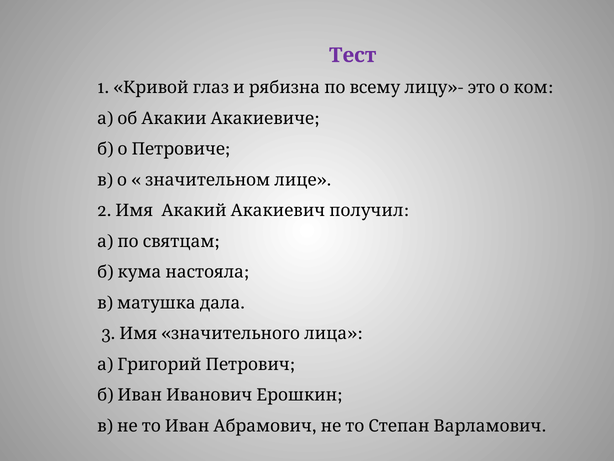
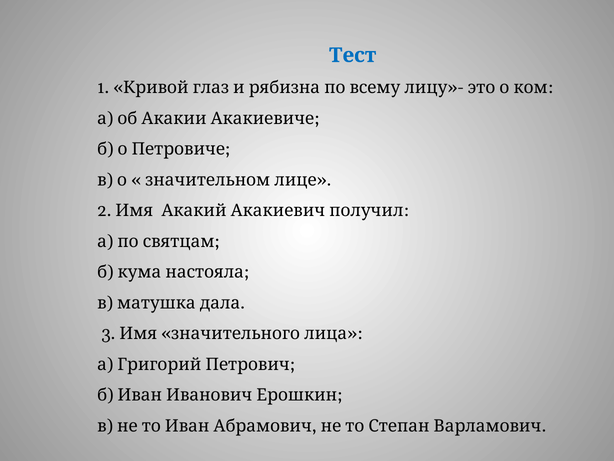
Тест colour: purple -> blue (353, 55)
